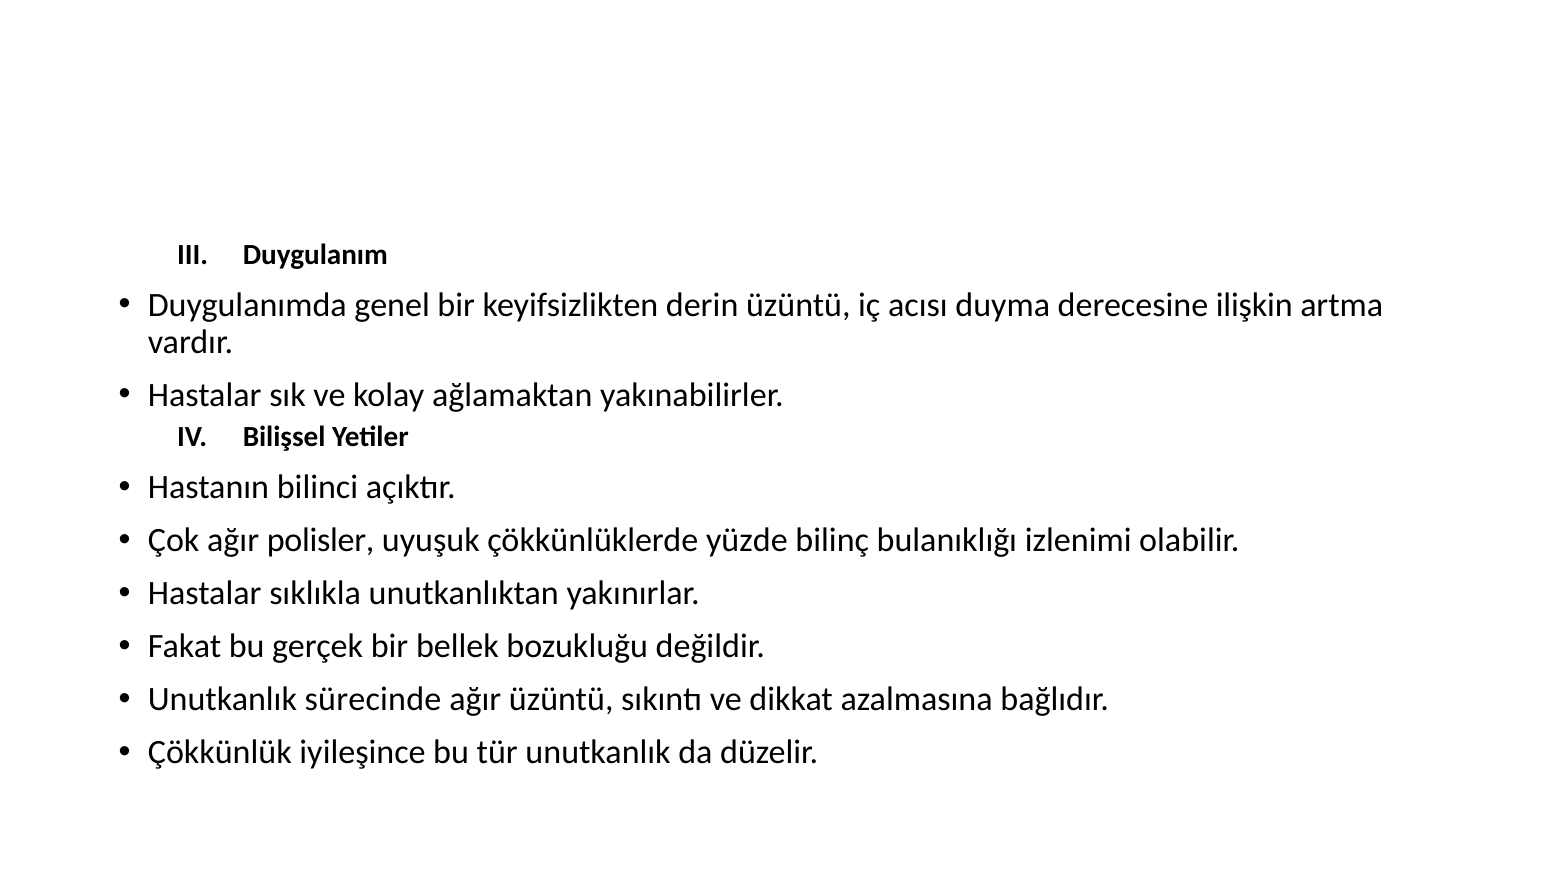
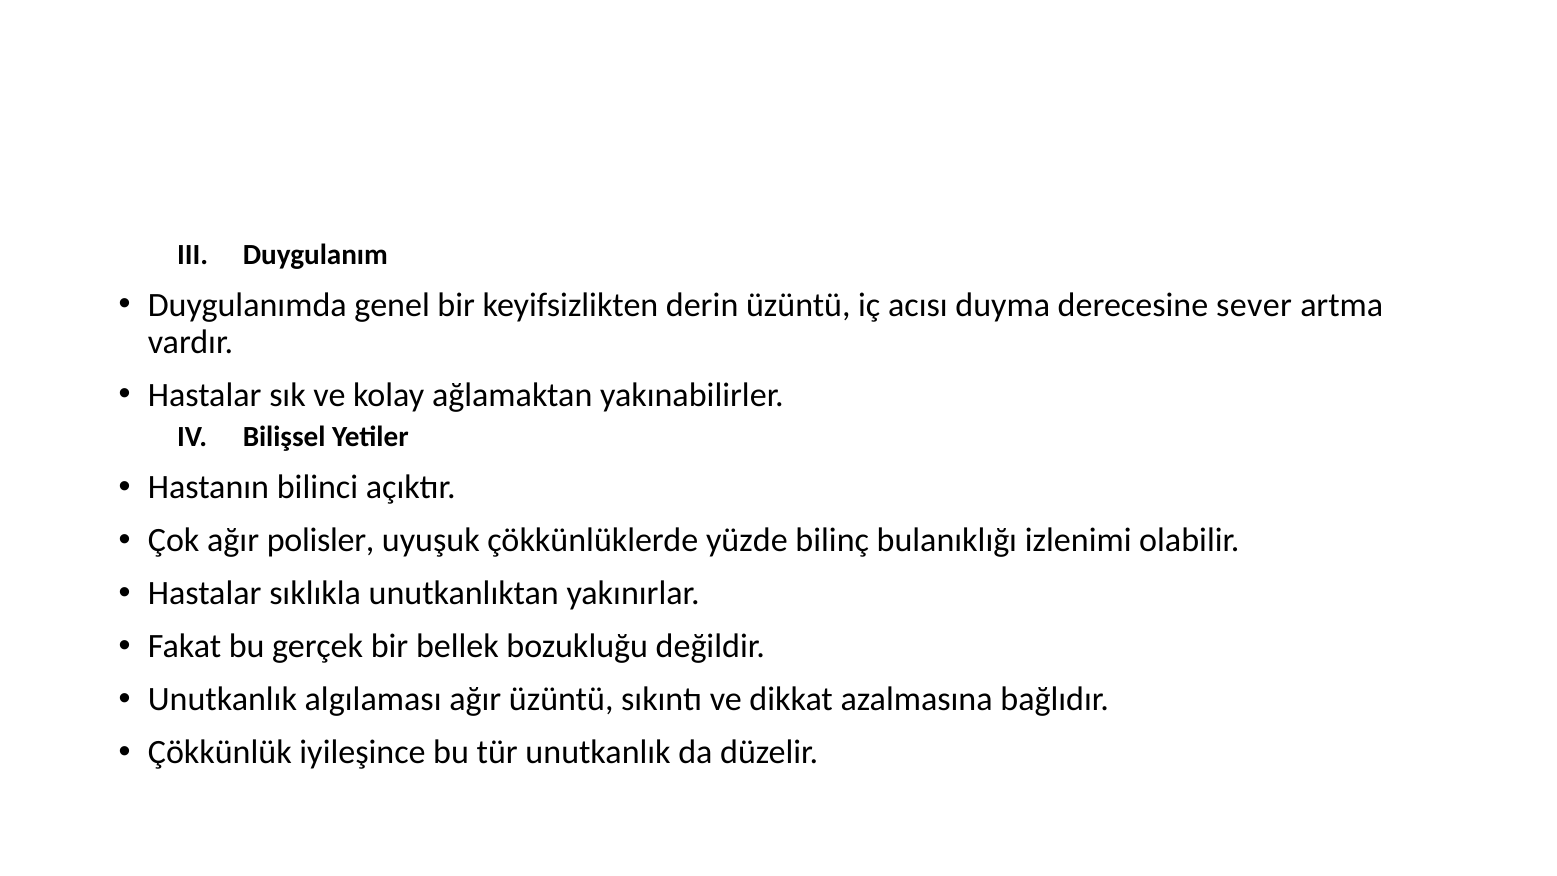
ilişkin: ilişkin -> sever (1254, 305)
sürecinde: sürecinde -> algılaması (373, 699)
